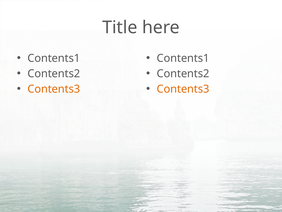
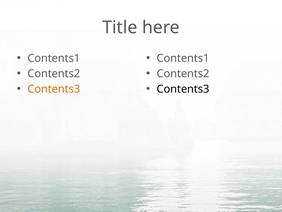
Contents3 colour: orange -> black (183, 89)
